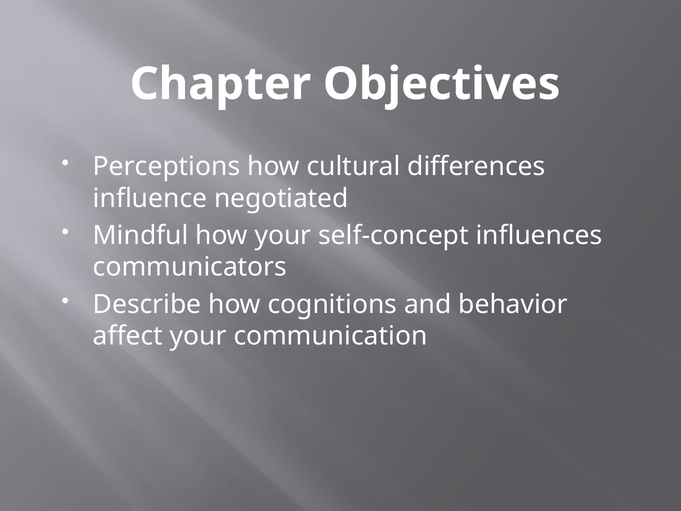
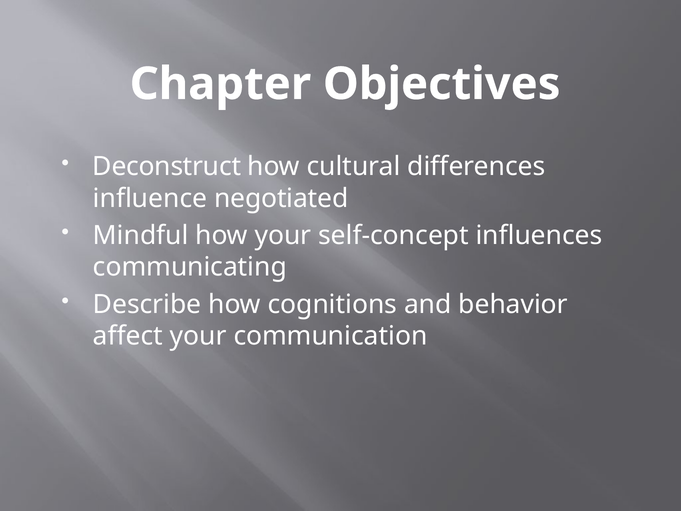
Perceptions: Perceptions -> Deconstruct (167, 166)
communicators: communicators -> communicating (190, 267)
